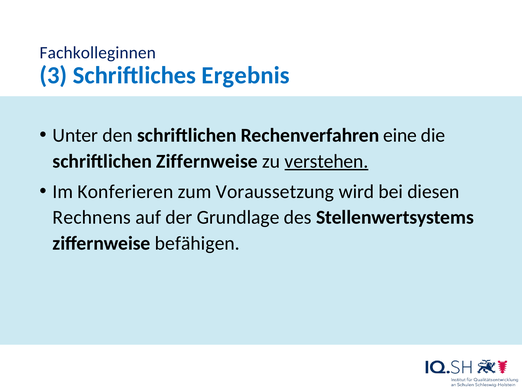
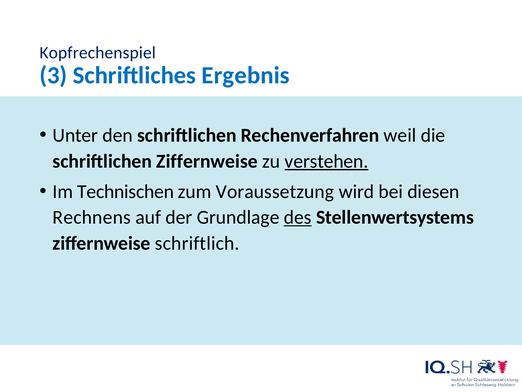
Fachkolleginnen: Fachkolleginnen -> Kopfrechenspiel (98, 53)
eine: eine -> weil (400, 135)
Konferieren: Konferieren -> Technischen (126, 191)
des underline: none -> present (298, 217)
befähigen: befähigen -> schriftlich (197, 243)
